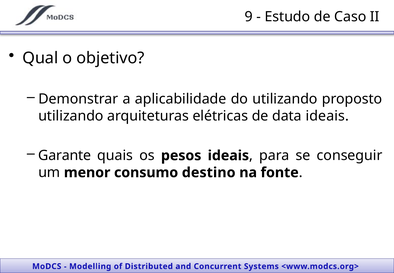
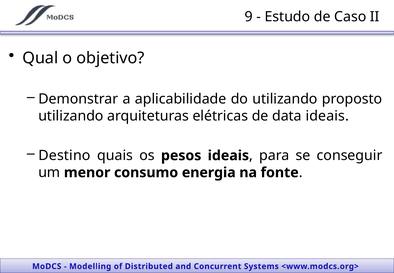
Garante: Garante -> Destino (64, 155)
destino: destino -> energia (209, 172)
